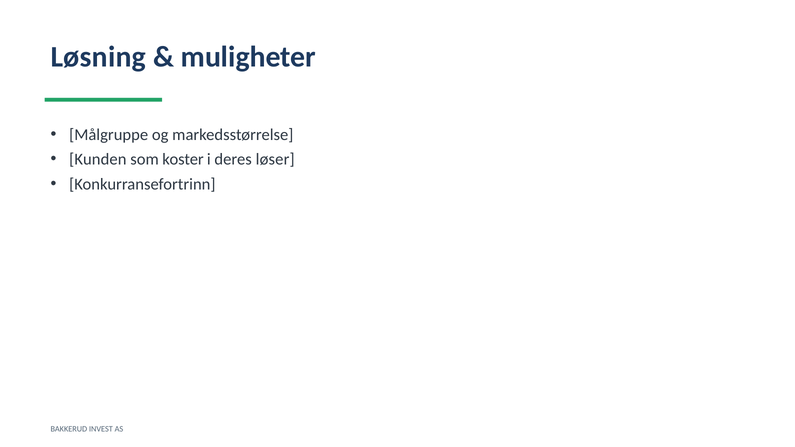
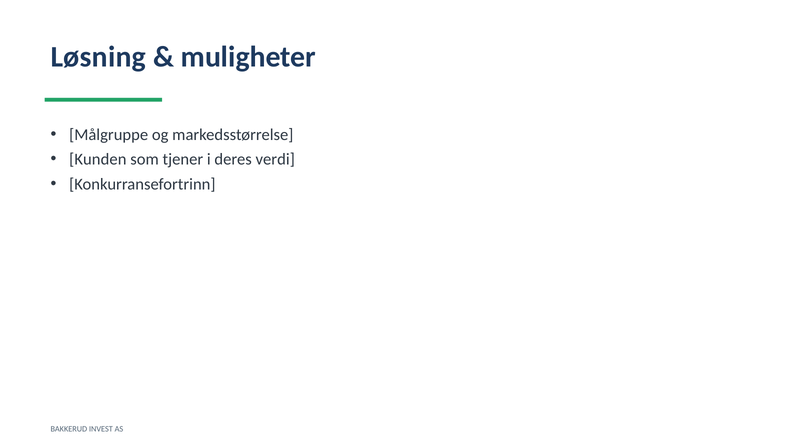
koster: koster -> tjener (183, 160)
løser: løser -> verdi (275, 160)
